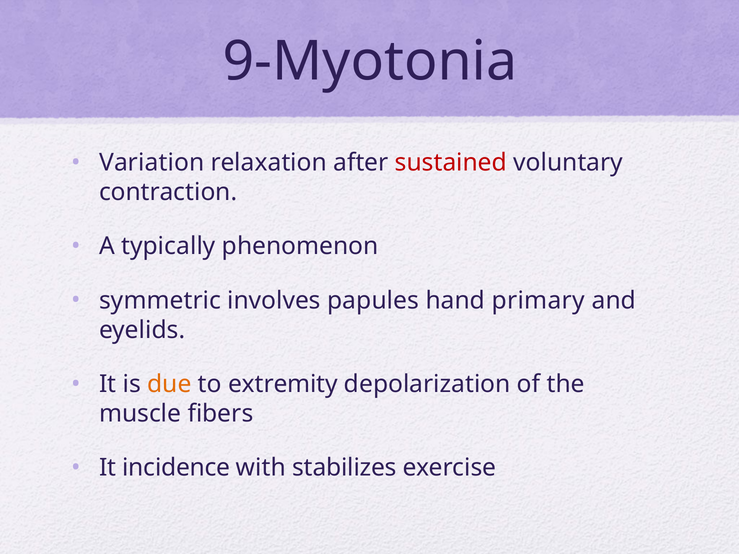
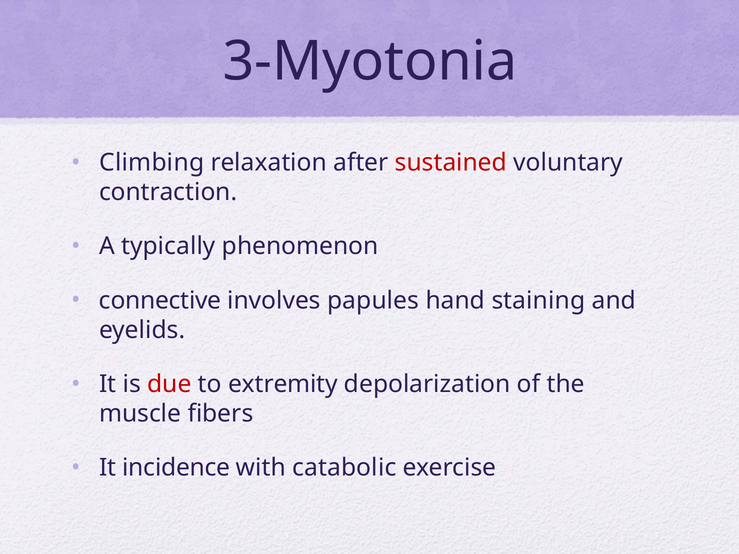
9-Myotonia: 9-Myotonia -> 3-Myotonia (370, 62)
Variation: Variation -> Climbing (152, 163)
symmetric: symmetric -> connective (160, 301)
primary: primary -> staining (538, 301)
due colour: orange -> red (169, 384)
stabilizes: stabilizes -> catabolic (344, 468)
